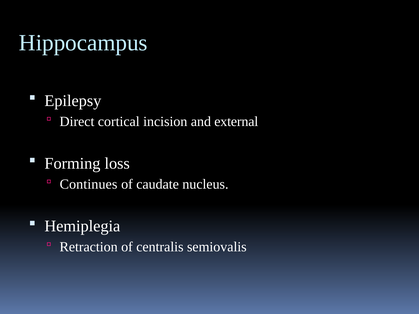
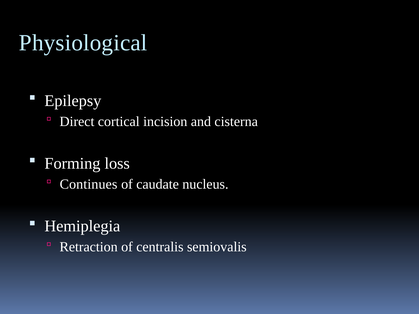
Hippocampus: Hippocampus -> Physiological (83, 43)
external: external -> cisterna (236, 122)
